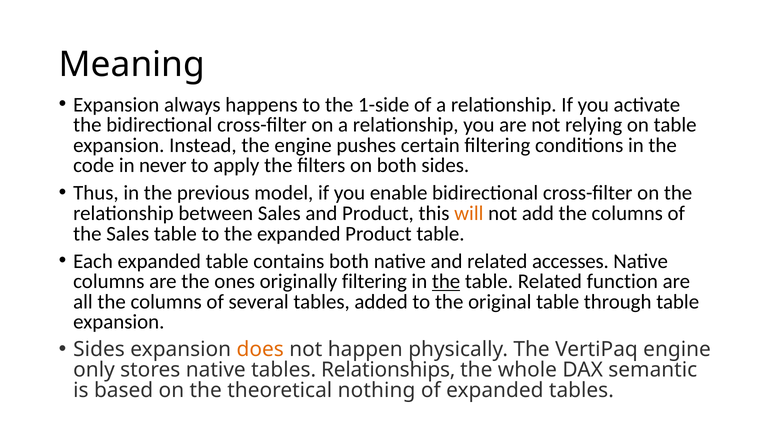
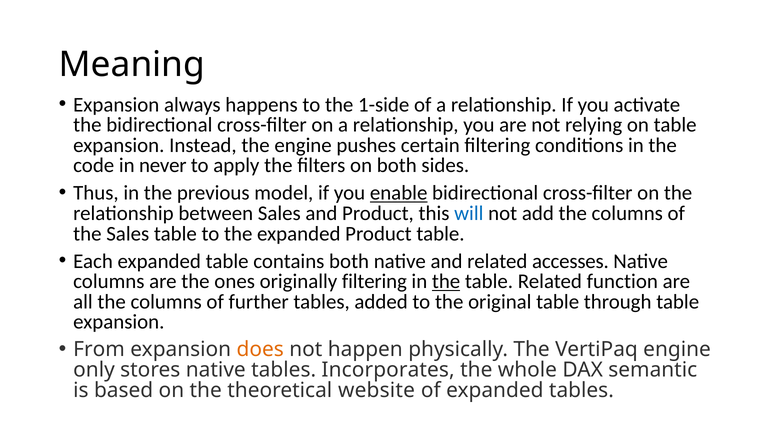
enable underline: none -> present (399, 193)
will colour: orange -> blue (469, 213)
several: several -> further (259, 302)
Sides: Sides -> From (99, 349)
Relationships: Relationships -> Incorporates (388, 370)
nothing: nothing -> website (376, 390)
